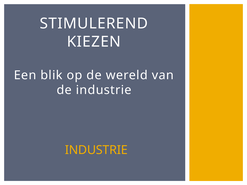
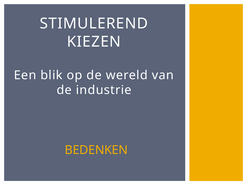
INDUSTRIE: INDUSTRIE -> BEDENKEN (96, 150)
